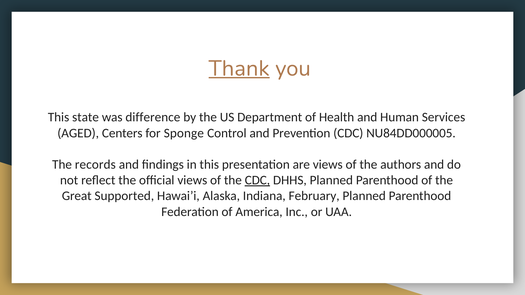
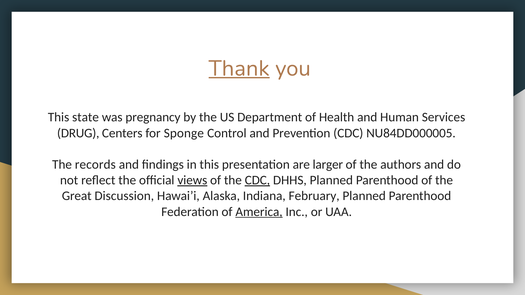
difference: difference -> pregnancy (153, 117)
AGED: AGED -> DRUG (78, 133)
are views: views -> larger (328, 165)
views underline: none -> present (192, 180)
Supported: Supported -> Discussion (124, 196)
America underline: none -> present (259, 212)
